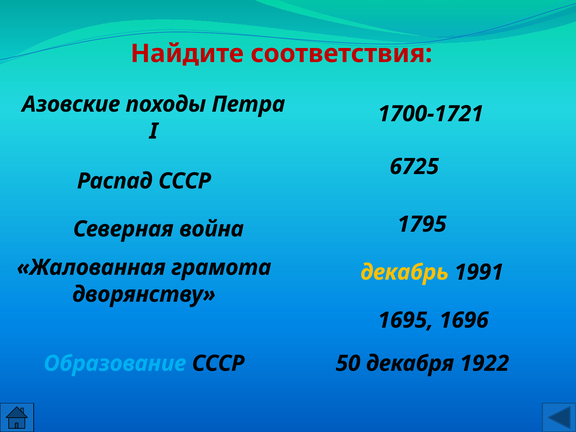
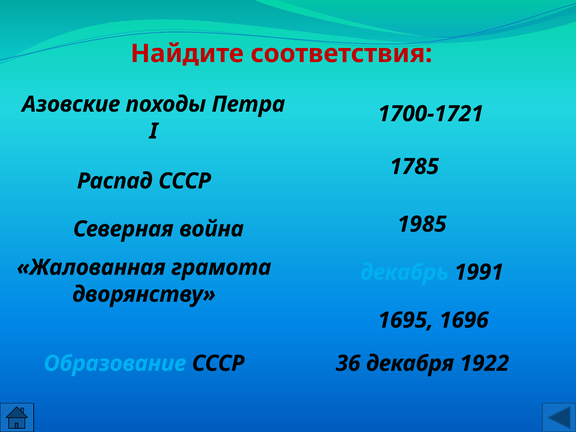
6725: 6725 -> 1785 (414, 167)
1795: 1795 -> 1985 (422, 224)
декабрь colour: yellow -> light blue (404, 272)
50: 50 -> 36 (348, 363)
